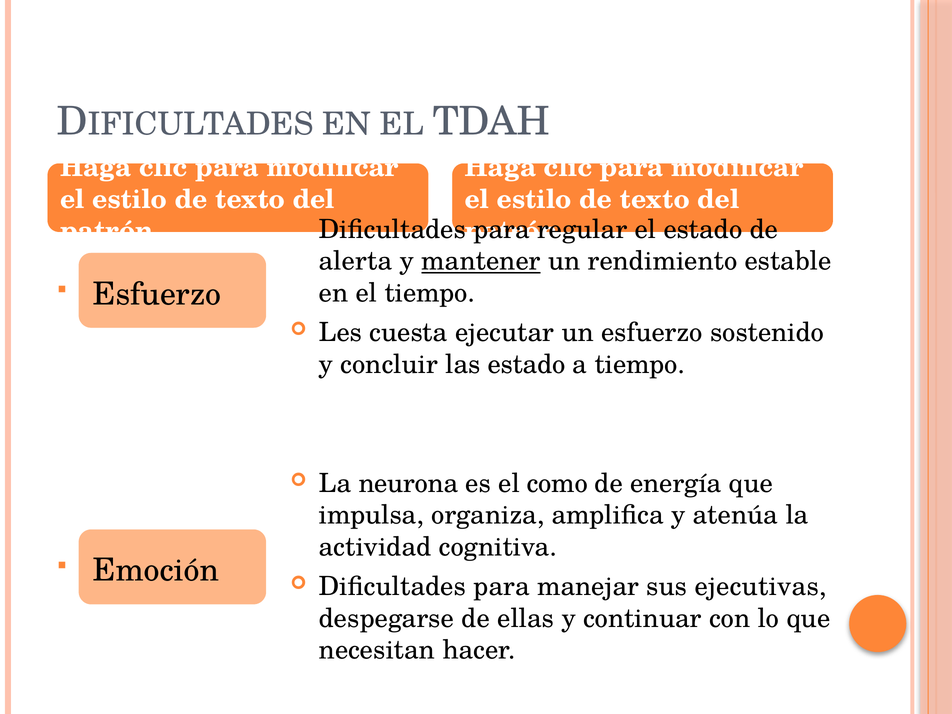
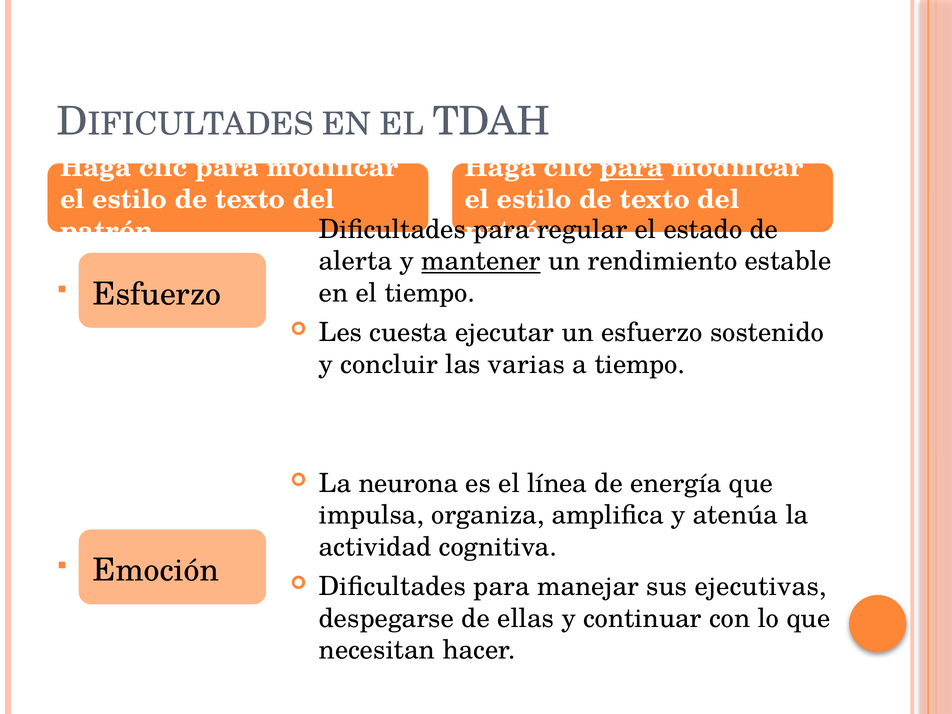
para underline: none -> present (632, 168)
las estado: estado -> varias (526, 364)
como: como -> línea (557, 483)
